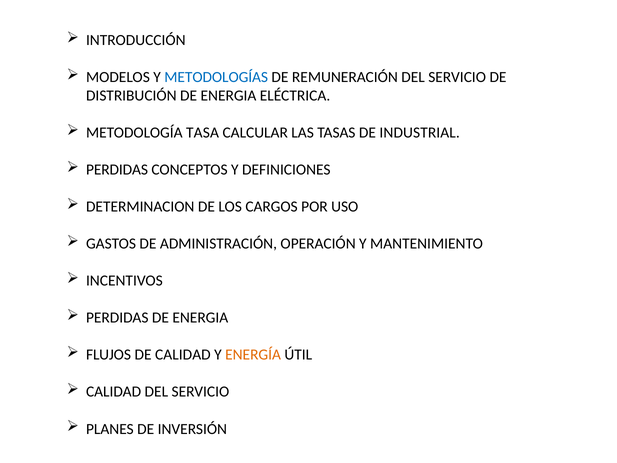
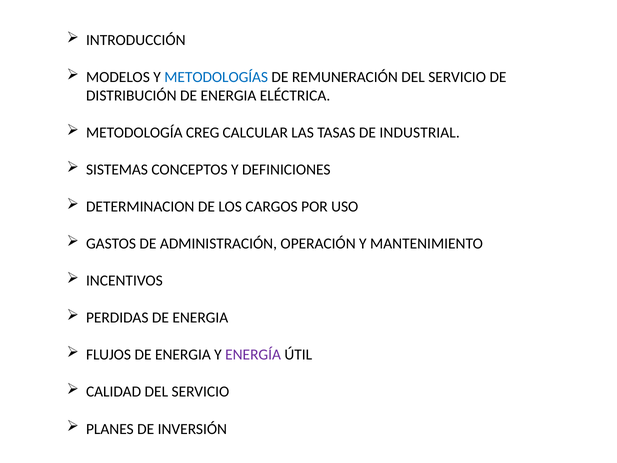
TASA: TASA -> CREG (203, 133)
PERDIDAS: PERDIDAS -> SISTEMAS (117, 170)
FLUJOS DE CALIDAD: CALIDAD -> ENERGIA (183, 355)
ENERGÍA colour: orange -> purple (253, 355)
